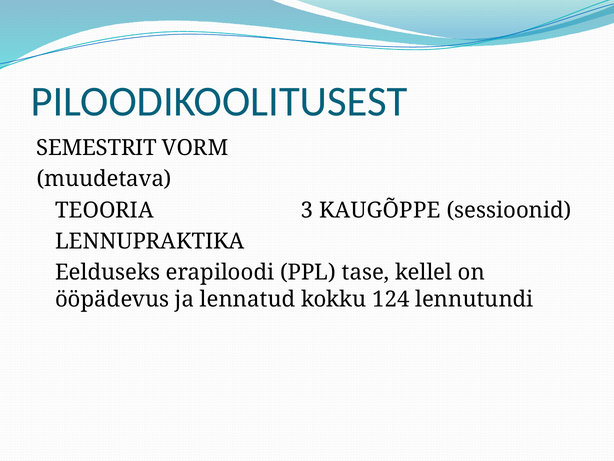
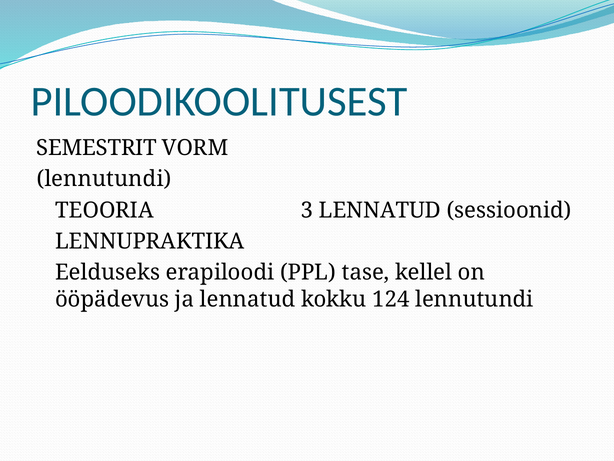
muudetava: muudetava -> lennutundi (104, 179)
3 KAUGÕPPE: KAUGÕPPE -> LENNATUD (380, 210)
